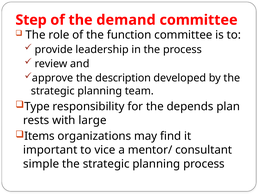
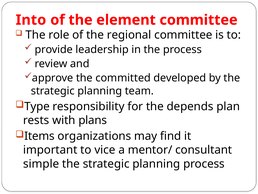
Step: Step -> Into (31, 20)
demand: demand -> element (126, 20)
function: function -> regional (129, 35)
description: description -> committed (123, 78)
large: large -> plans (93, 120)
